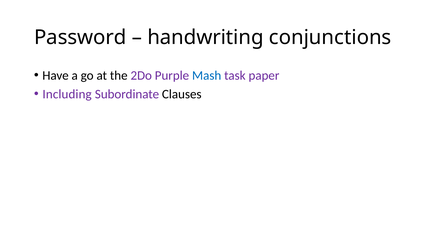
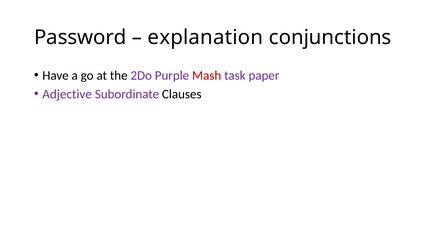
handwriting: handwriting -> explanation (205, 37)
Mash colour: blue -> red (207, 75)
Including: Including -> Adjective (67, 94)
